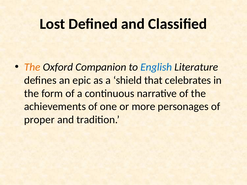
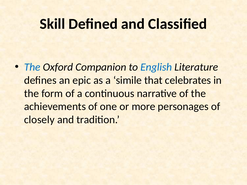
Lost: Lost -> Skill (52, 24)
The colour: orange -> blue (32, 67)
shield: shield -> simile (127, 80)
proper: proper -> closely (39, 120)
